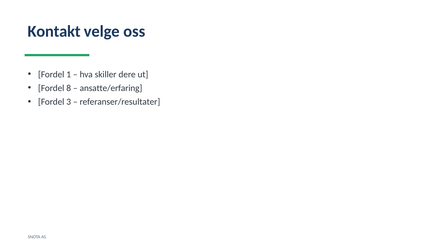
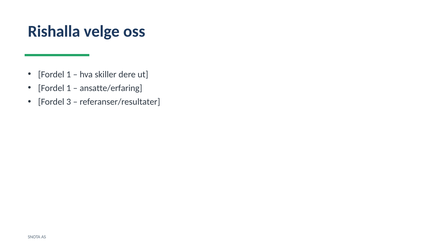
Kontakt: Kontakt -> Rishalla (54, 31)
8: 8 -> 1 (69, 88)
